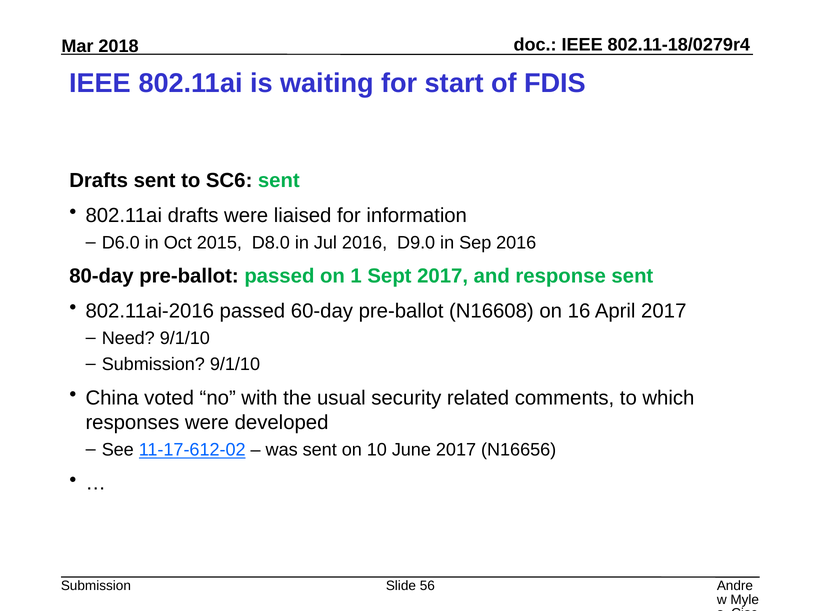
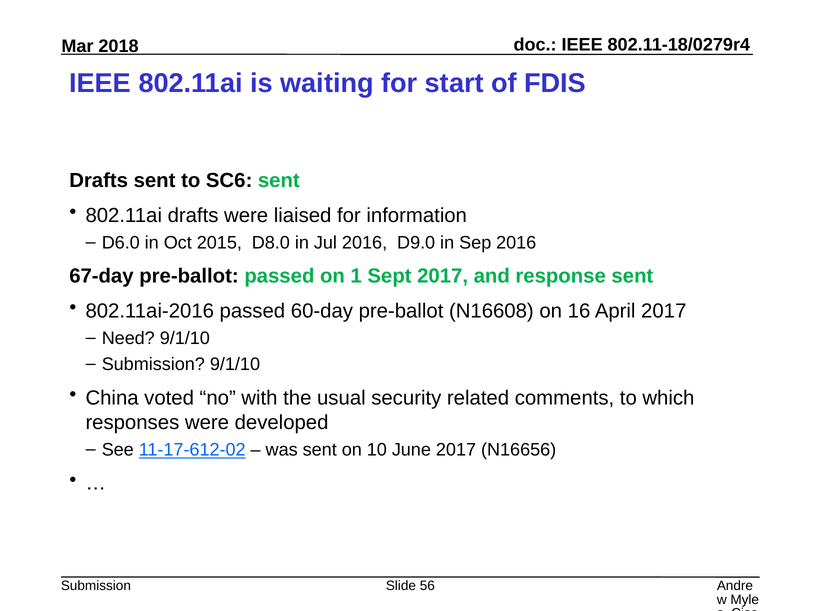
80-day: 80-day -> 67-day (101, 276)
